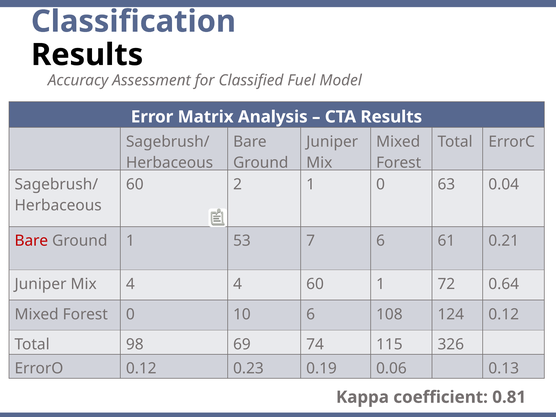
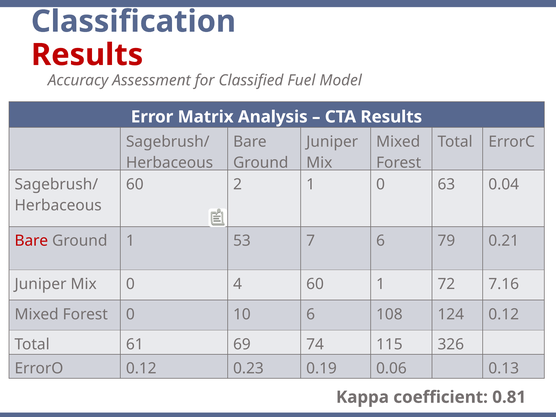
Results colour: black -> red (87, 55)
61: 61 -> 79 (446, 241)
Mix 4: 4 -> 0 (130, 284)
0.64: 0.64 -> 7.16 (504, 284)
98: 98 -> 61 (135, 344)
